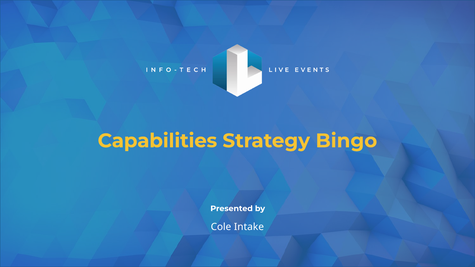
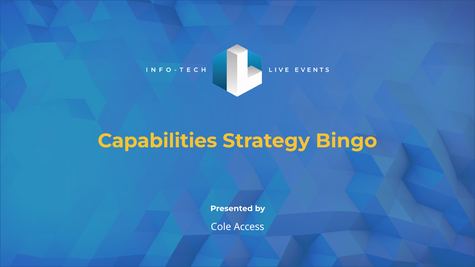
Intake: Intake -> Access (249, 227)
